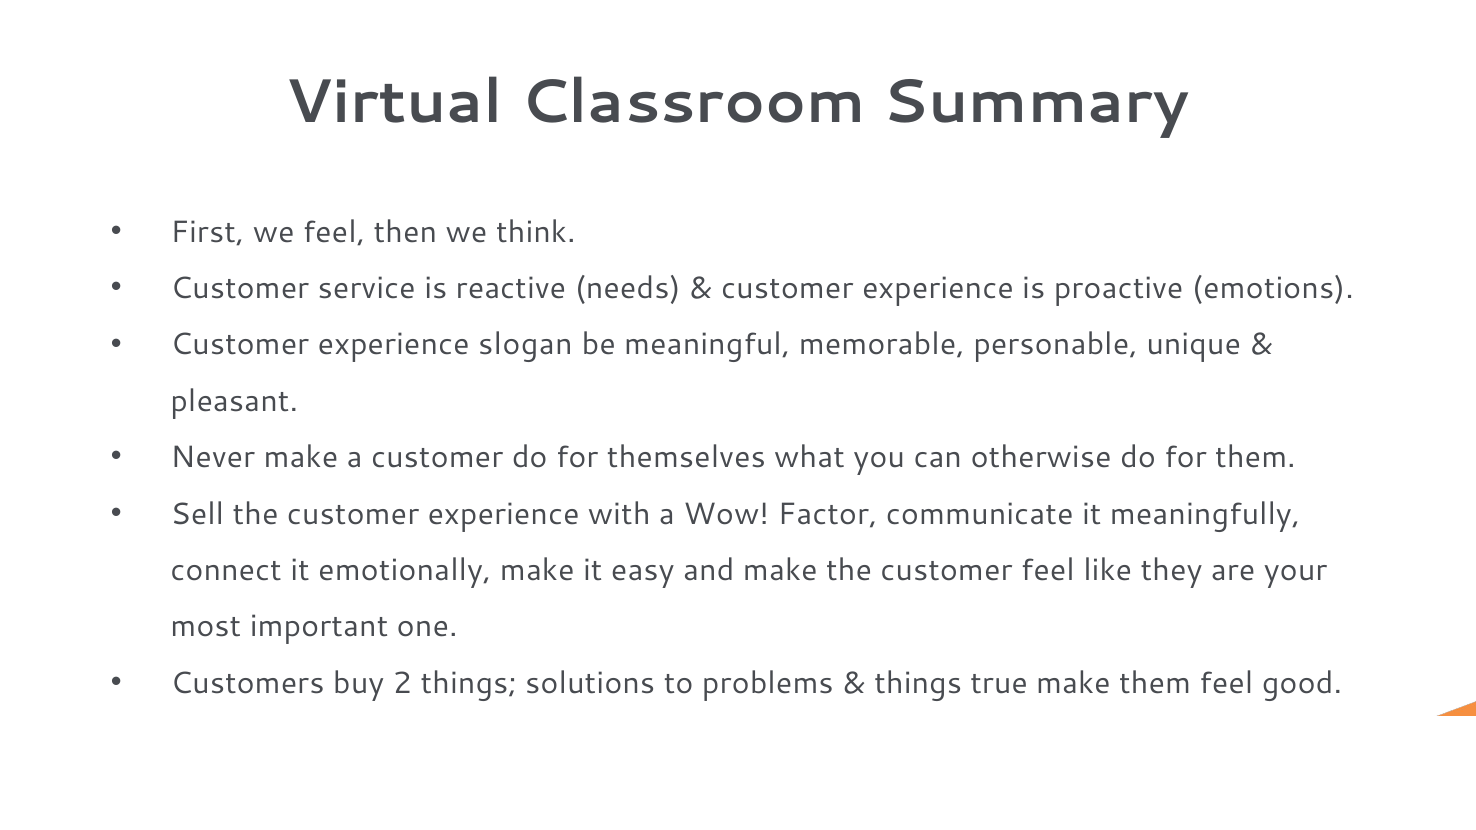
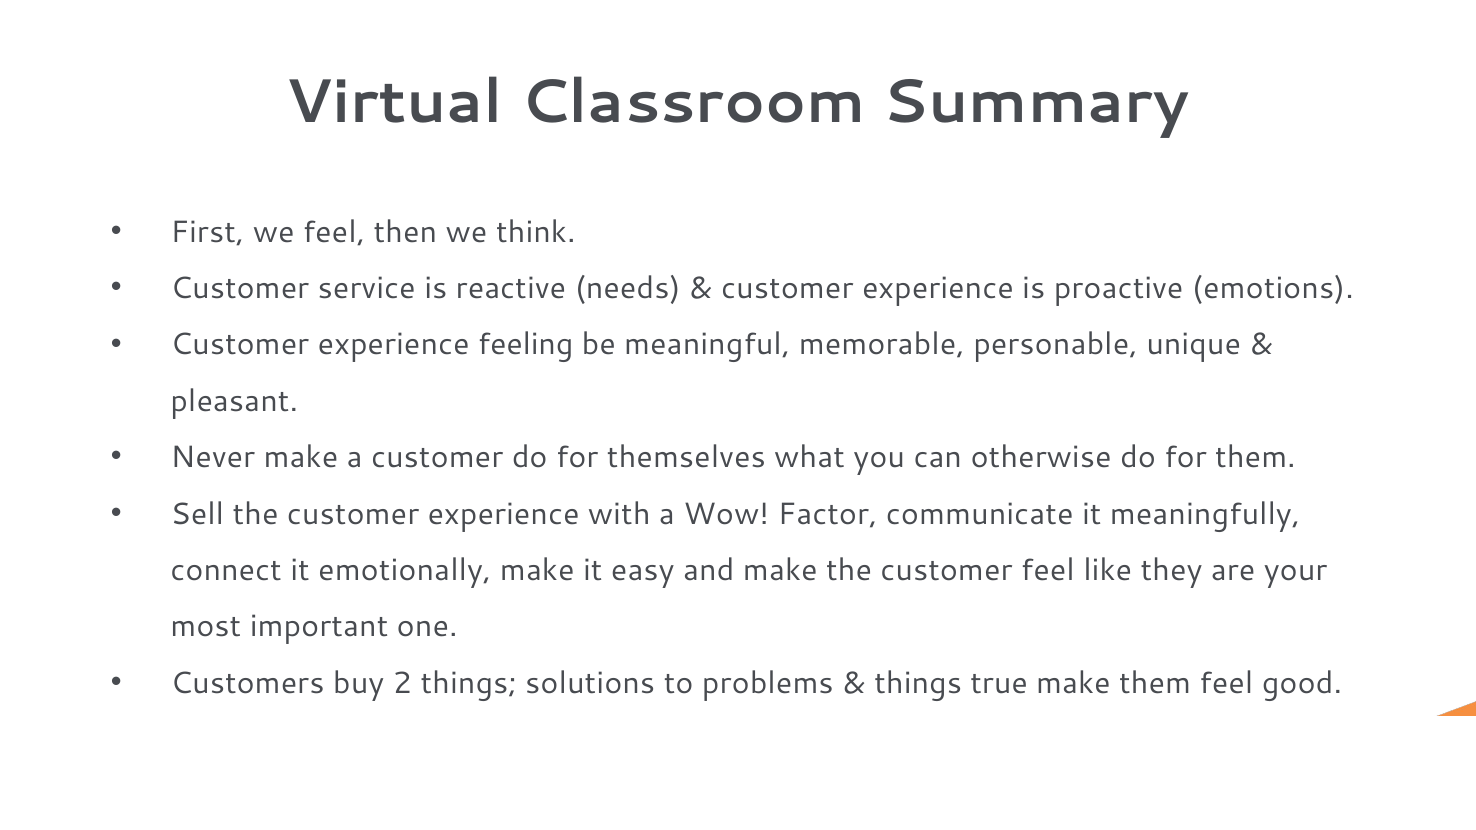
slogan: slogan -> feeling (526, 345)
